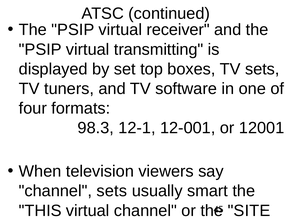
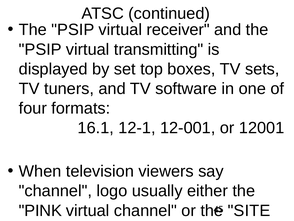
98.3: 98.3 -> 16.1 (96, 128)
channel sets: sets -> logo (112, 191)
smart: smart -> either (208, 191)
THIS: THIS -> PINK (40, 210)
